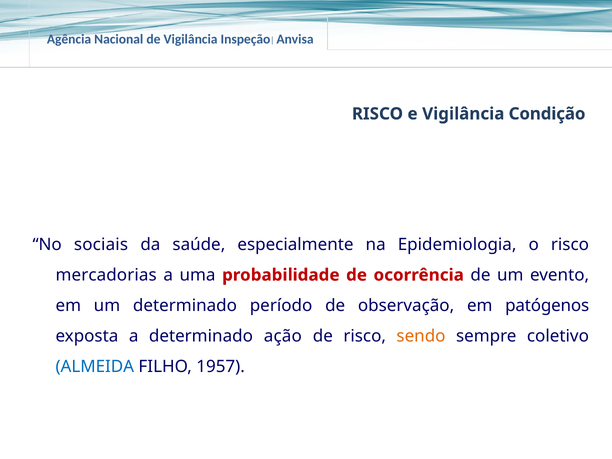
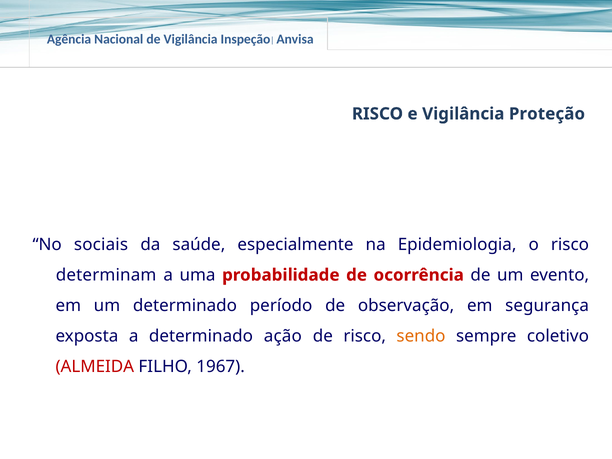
Condição: Condição -> Proteção (547, 114)
mercadorias: mercadorias -> determinam (106, 275)
patógenos: patógenos -> segurança (547, 306)
ALMEIDA colour: blue -> red (95, 367)
1957: 1957 -> 1967 (221, 367)
